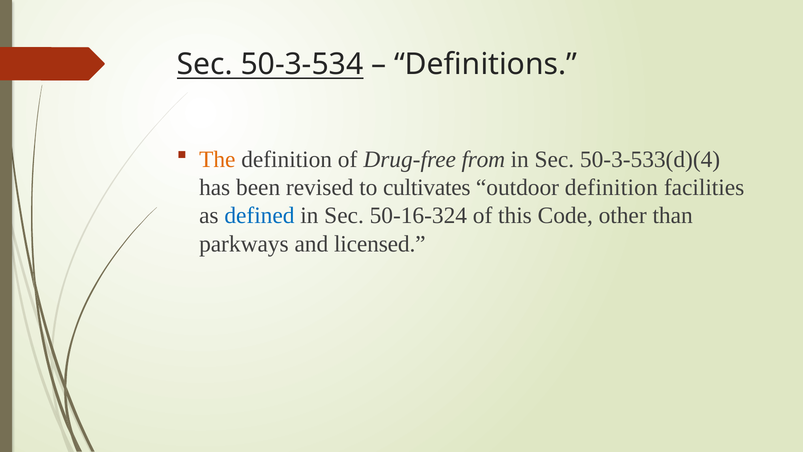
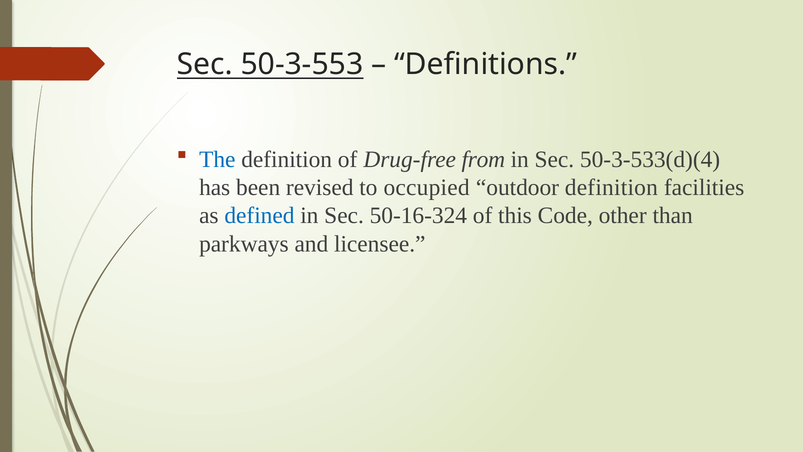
50-3-534: 50-3-534 -> 50-3-553 (302, 64)
The colour: orange -> blue (217, 159)
cultivates: cultivates -> occupied (427, 187)
licensed: licensed -> licensee (380, 244)
